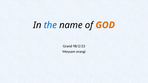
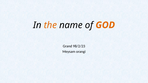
the colour: blue -> orange (50, 25)
